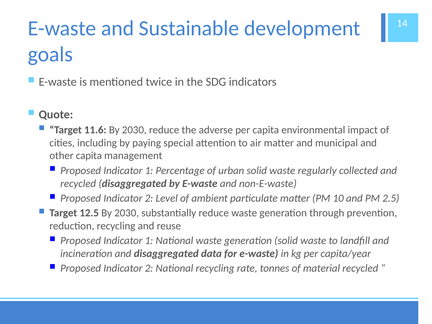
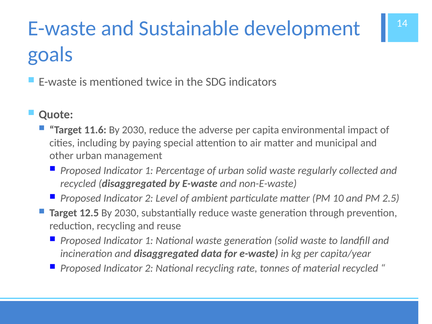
other capita: capita -> urban (89, 156)
